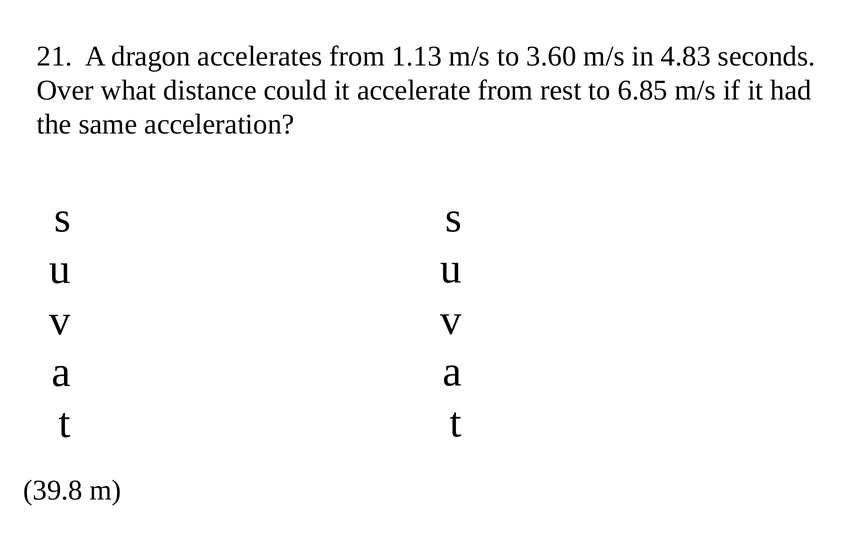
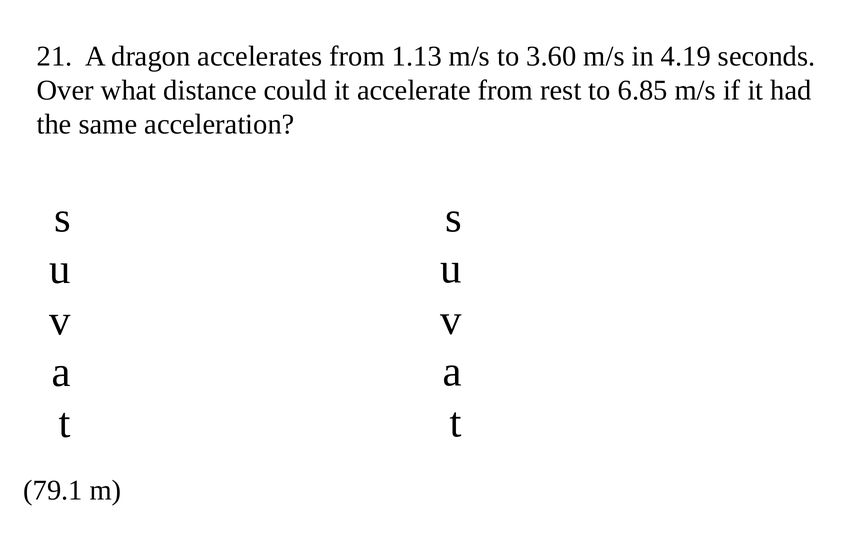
4.83: 4.83 -> 4.19 (686, 56)
39.8: 39.8 -> 79.1 (53, 490)
